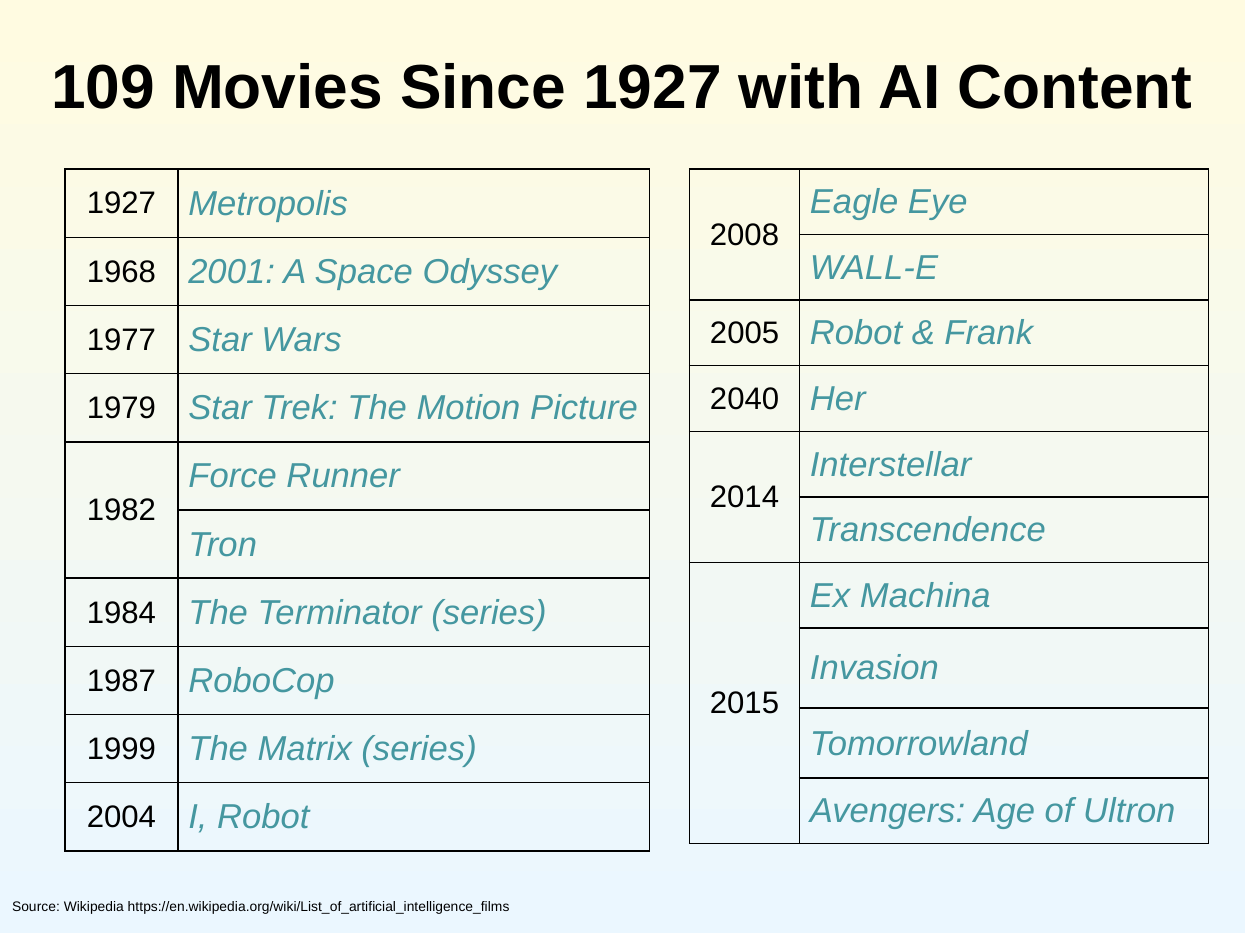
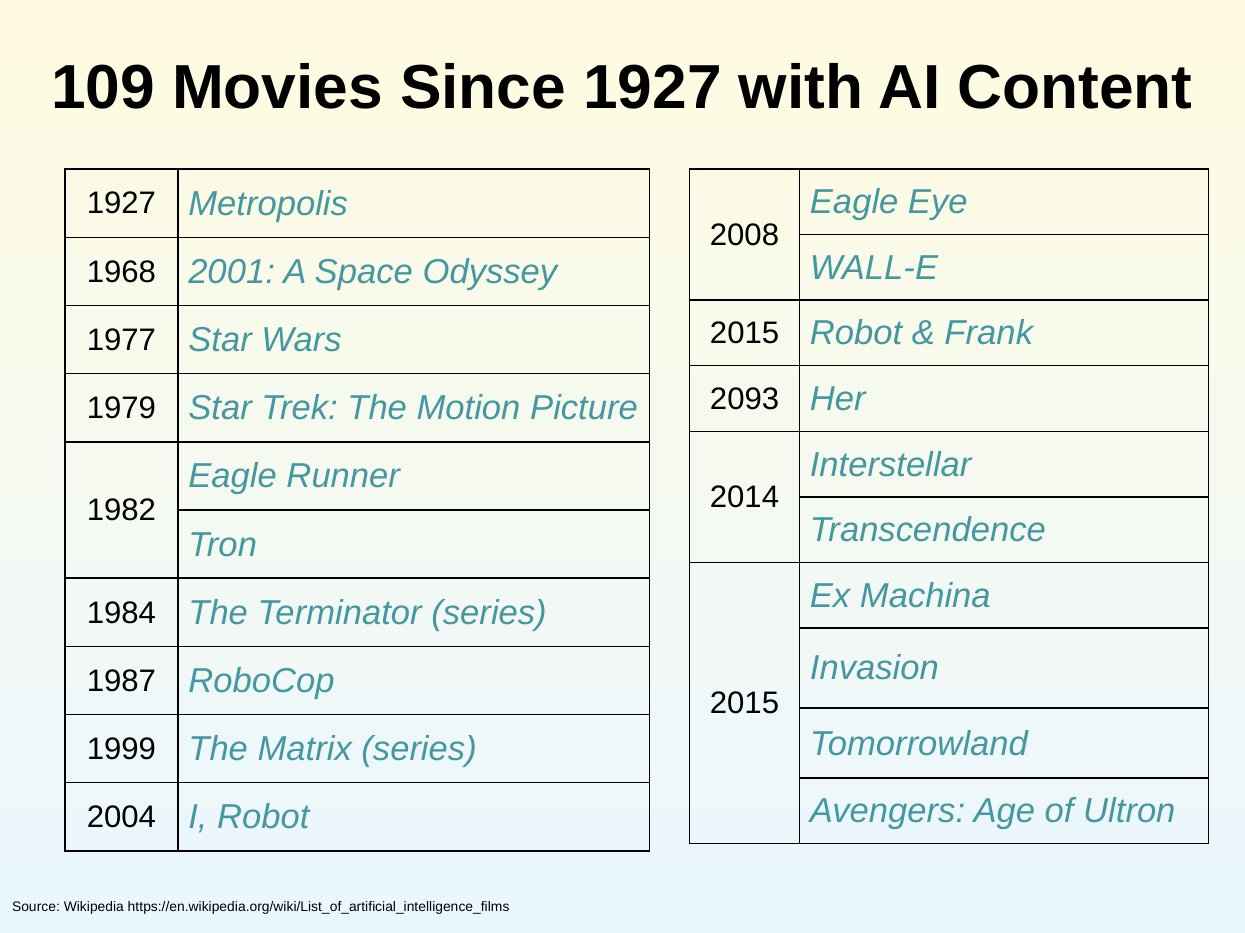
2005: 2005 -> 2015 (745, 334)
2040: 2040 -> 2093 (745, 399)
Force: Force -> Eagle (233, 477)
